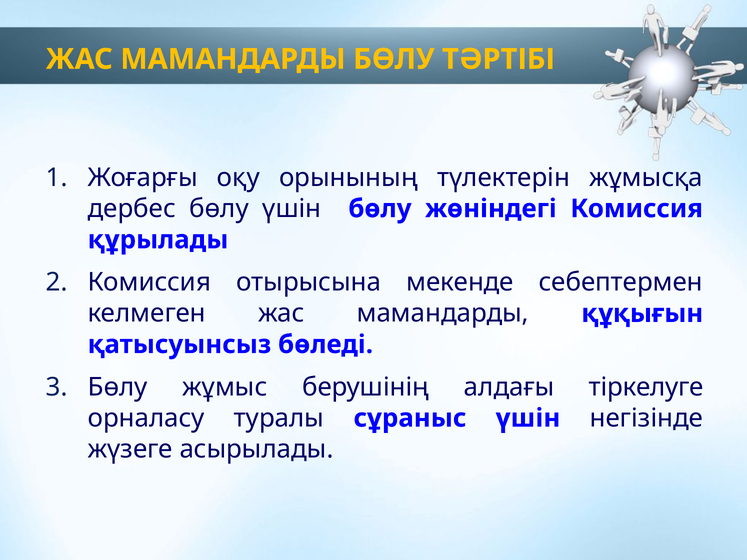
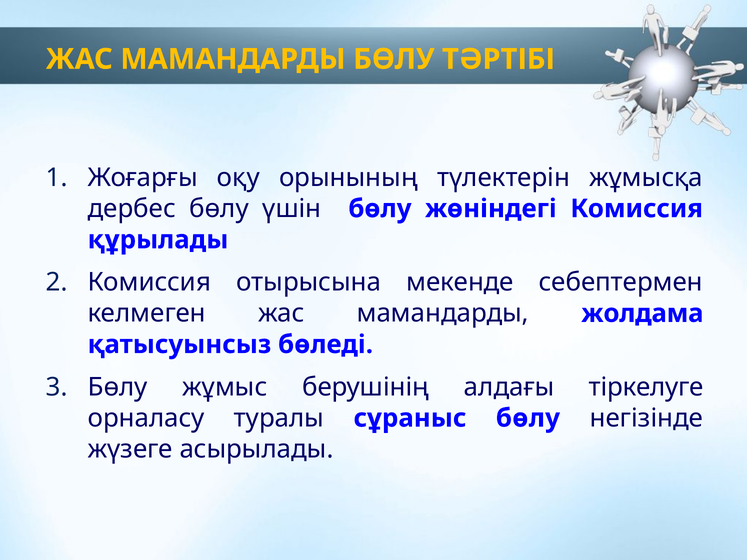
құқығын: құқығын -> жолдама (642, 314)
сұраныс үшін: үшін -> бөлу (528, 418)
